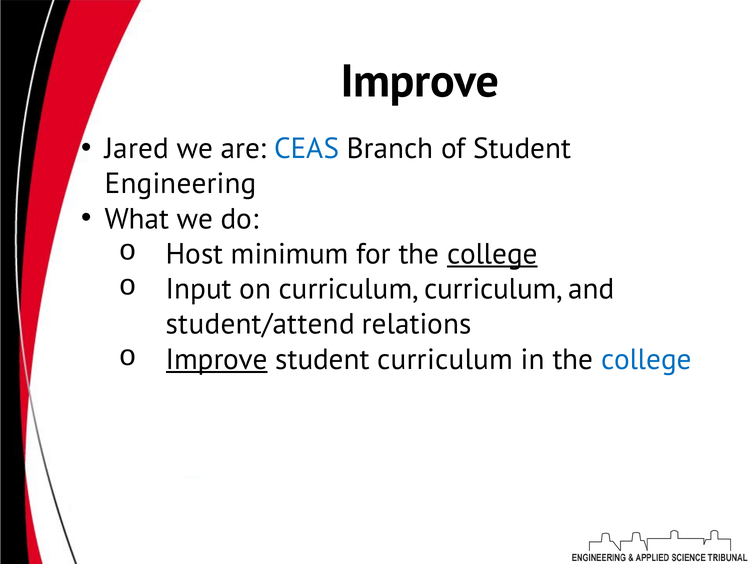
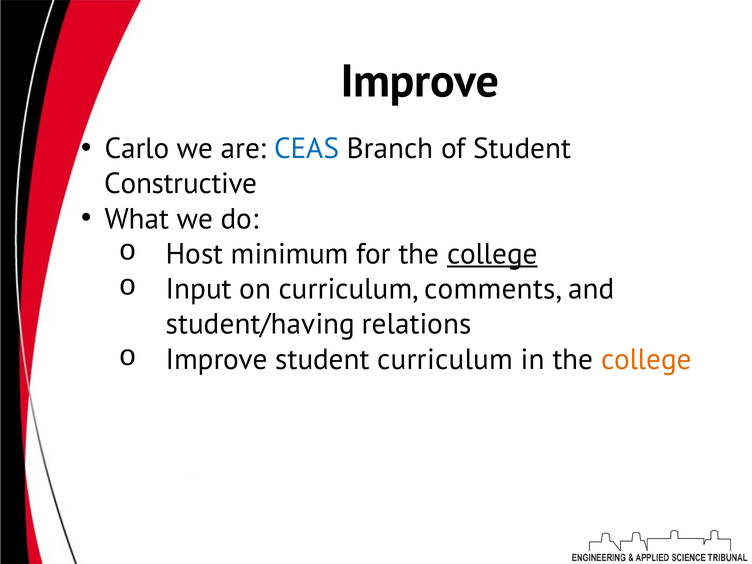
Jared: Jared -> Carlo (137, 149)
Engineering: Engineering -> Constructive (181, 184)
curriculum curriculum: curriculum -> comments (493, 289)
student/attend: student/attend -> student/having (260, 324)
Improve underline: present -> none (217, 359)
college colour: blue -> orange (646, 359)
